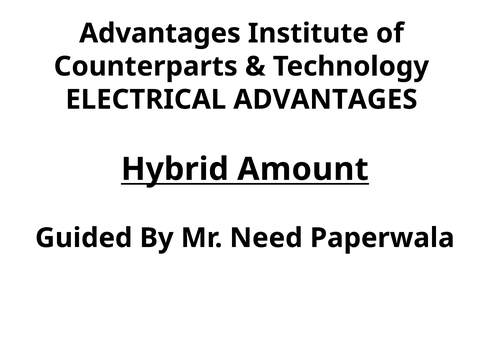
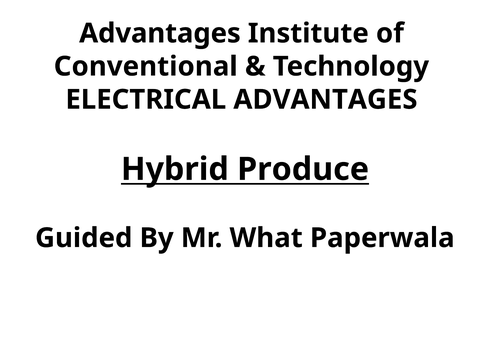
Counterparts: Counterparts -> Conventional (146, 66)
Amount: Amount -> Produce (303, 169)
Need: Need -> What (266, 238)
